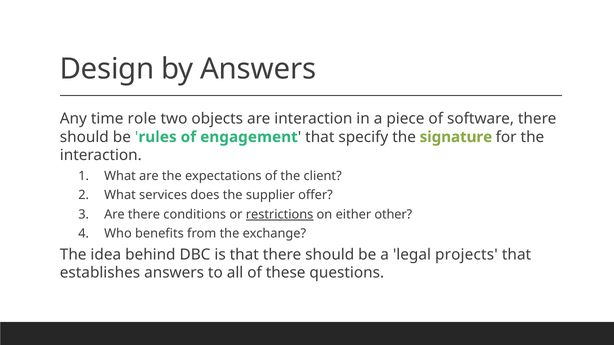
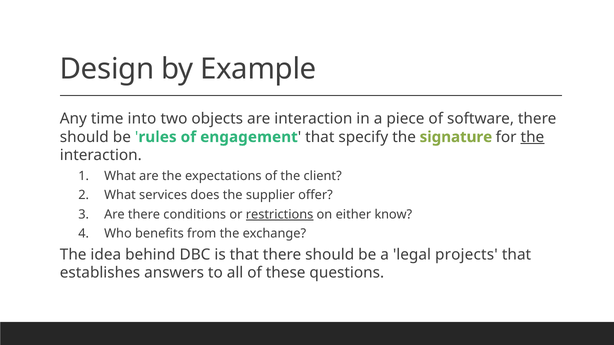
by Answers: Answers -> Example (258, 69)
role: role -> into (142, 119)
the underline: none -> present (532, 137)
other: other -> know (393, 215)
